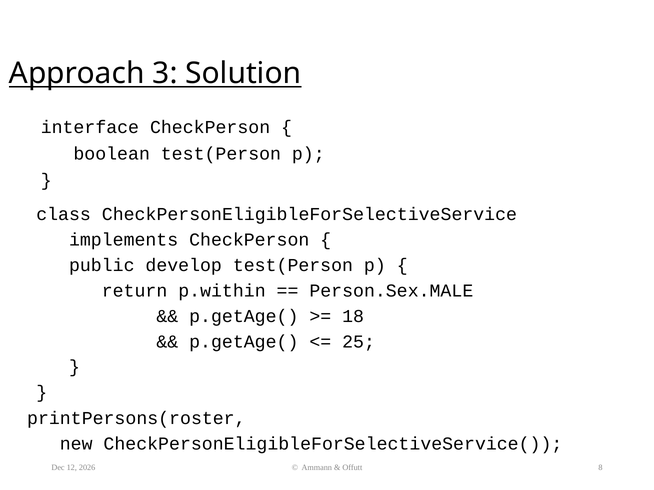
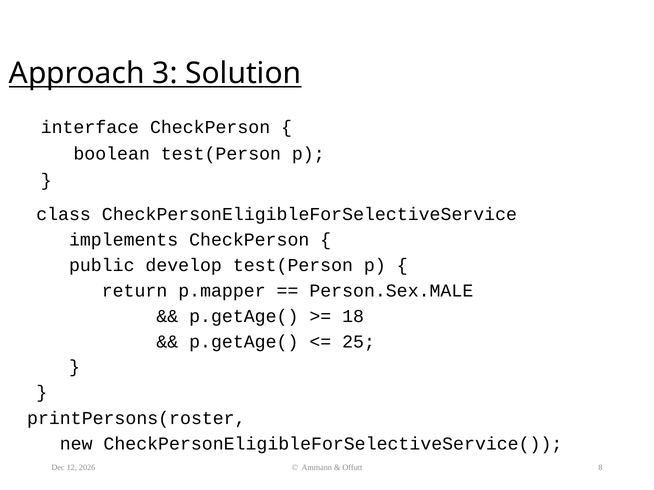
p.within: p.within -> p.mapper (222, 291)
